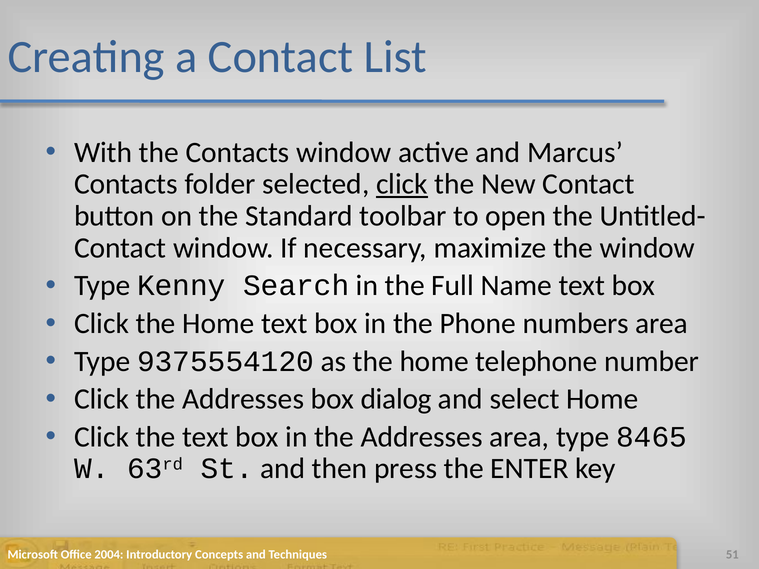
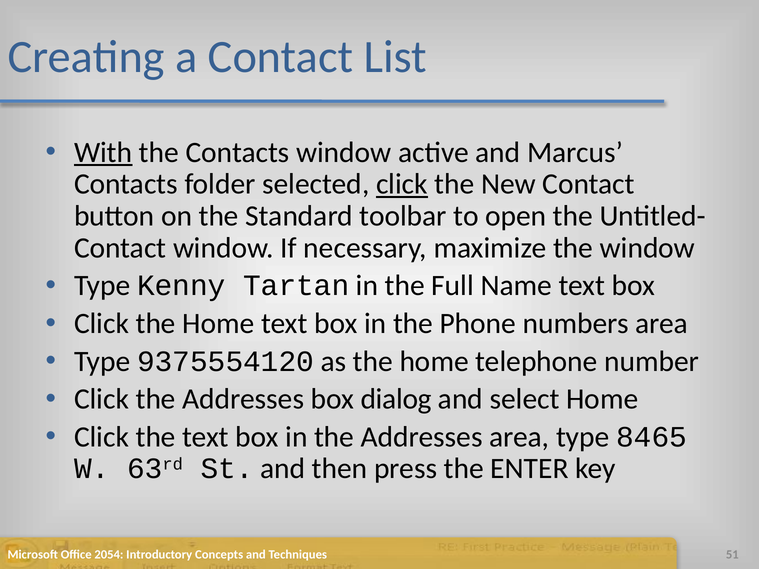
With underline: none -> present (103, 152)
Search: Search -> Tartan (296, 286)
2004: 2004 -> 2054 (109, 555)
